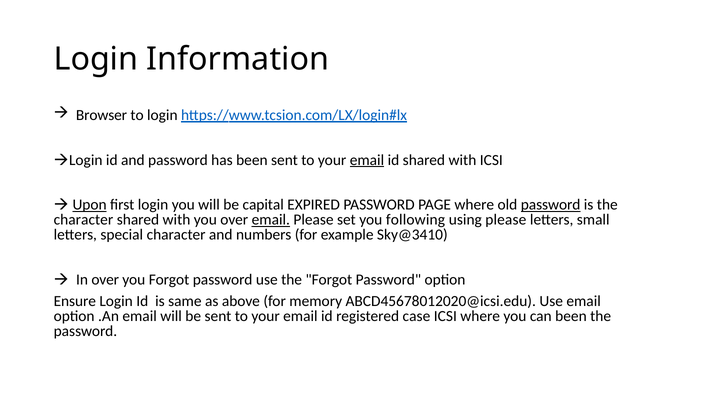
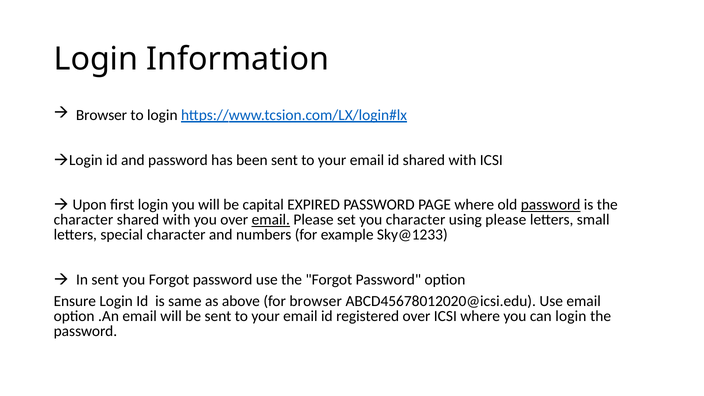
email underline: present -> none (367, 160)
Upon underline: present -> none (90, 205)
you following: following -> character (416, 220)
Sky@3410: Sky@3410 -> Sky@1233 (412, 235)
In over: over -> sent (105, 279)
for memory: memory -> browser (316, 301)
registered case: case -> over (417, 316)
can been: been -> login (571, 316)
